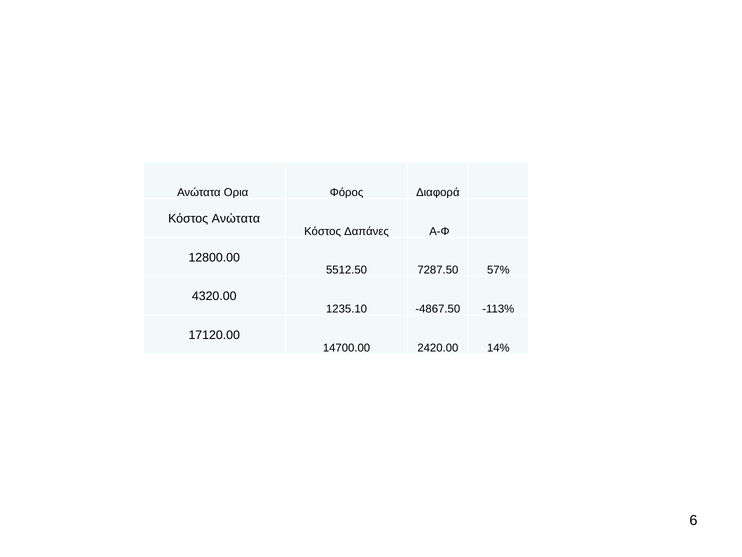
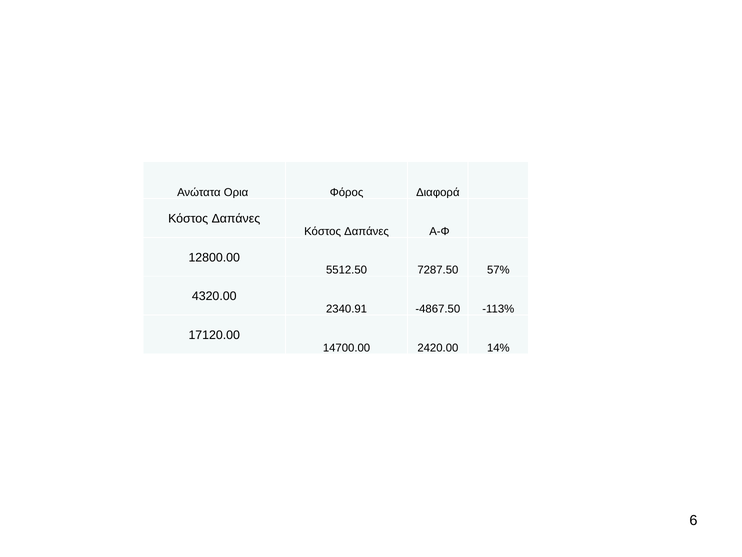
Ανώτατα: Ανώτατα -> Δαπάνες (236, 218)
1235.10: 1235.10 -> 2340.91 (347, 309)
